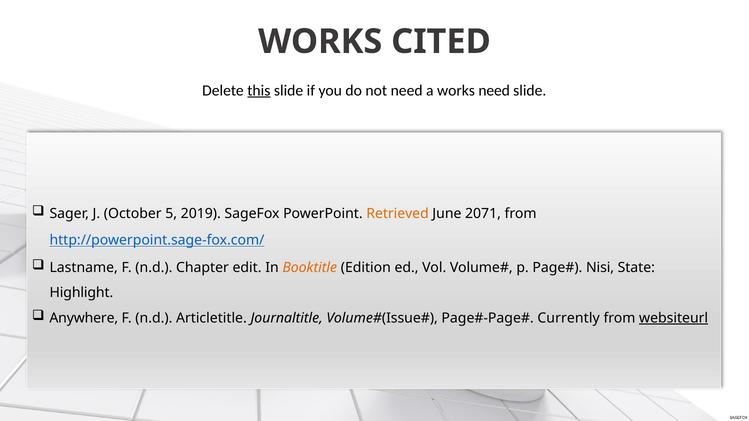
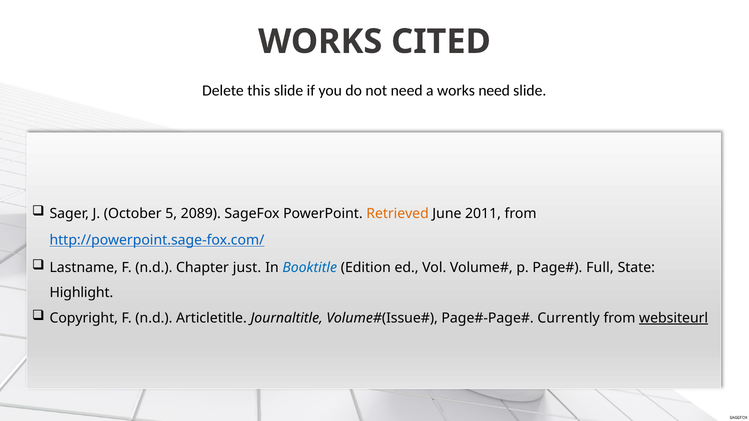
this underline: present -> none (259, 91)
2019: 2019 -> 2089 (201, 214)
2071: 2071 -> 2011 (483, 214)
edit: edit -> just (247, 268)
Booktitle colour: orange -> blue (310, 268)
Nisi: Nisi -> Full (600, 268)
Anywhere: Anywhere -> Copyright (84, 318)
